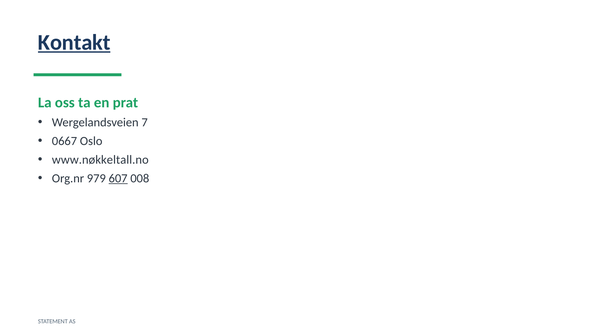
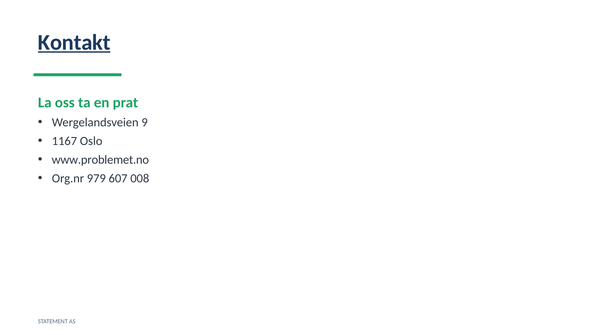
7: 7 -> 9 (145, 123)
0667: 0667 -> 1167 (64, 141)
www.nøkkeltall.no: www.nøkkeltall.no -> www.problemet.no (100, 160)
607 underline: present -> none (118, 178)
